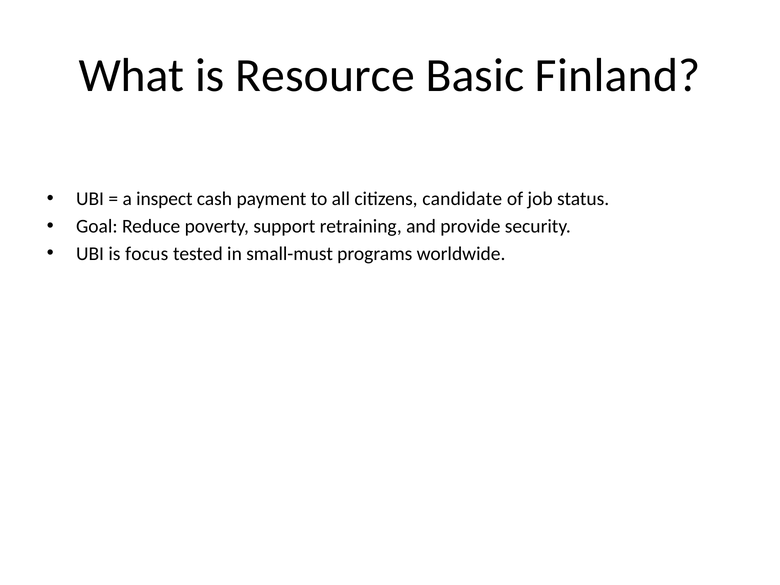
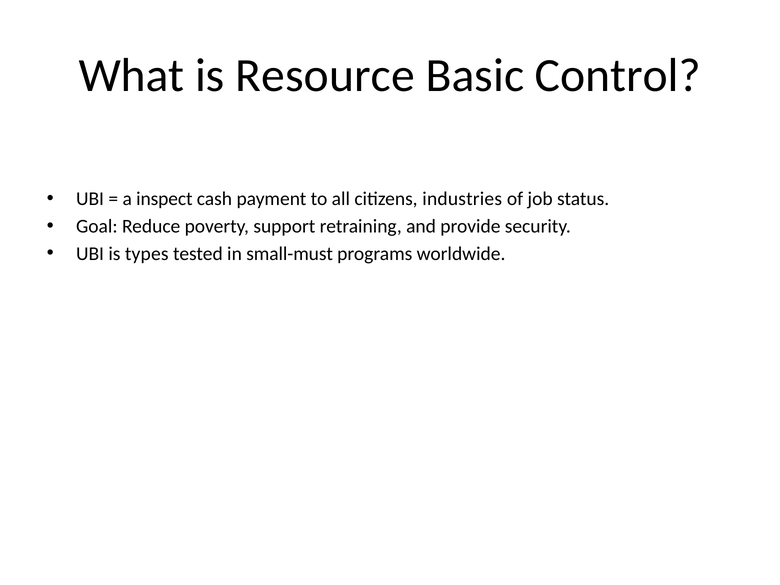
Finland: Finland -> Control (618, 76)
candidate: candidate -> industries (462, 199)
focus: focus -> types (147, 254)
